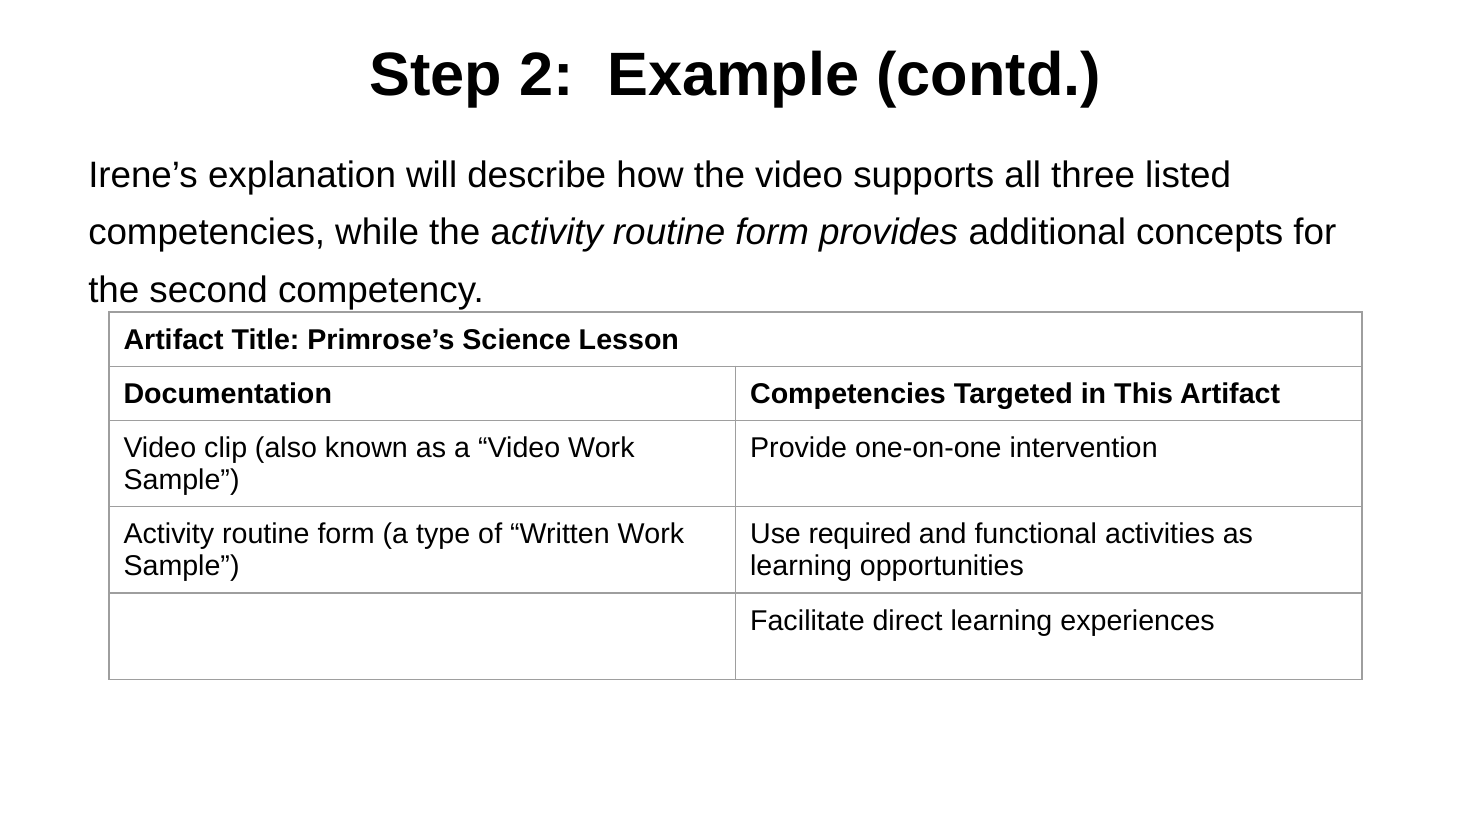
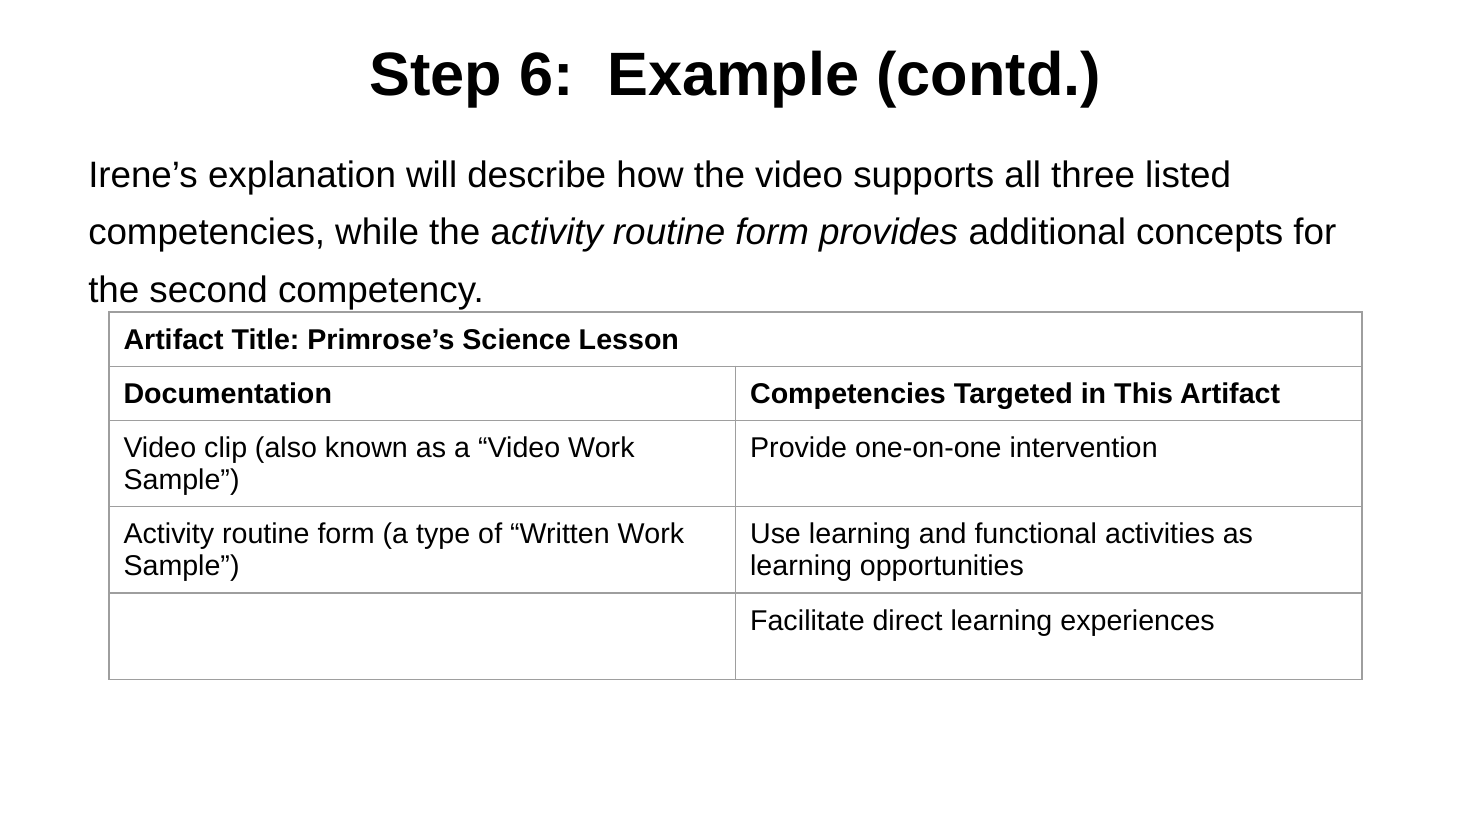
2: 2 -> 6 (546, 76)
Use required: required -> learning (860, 535)
